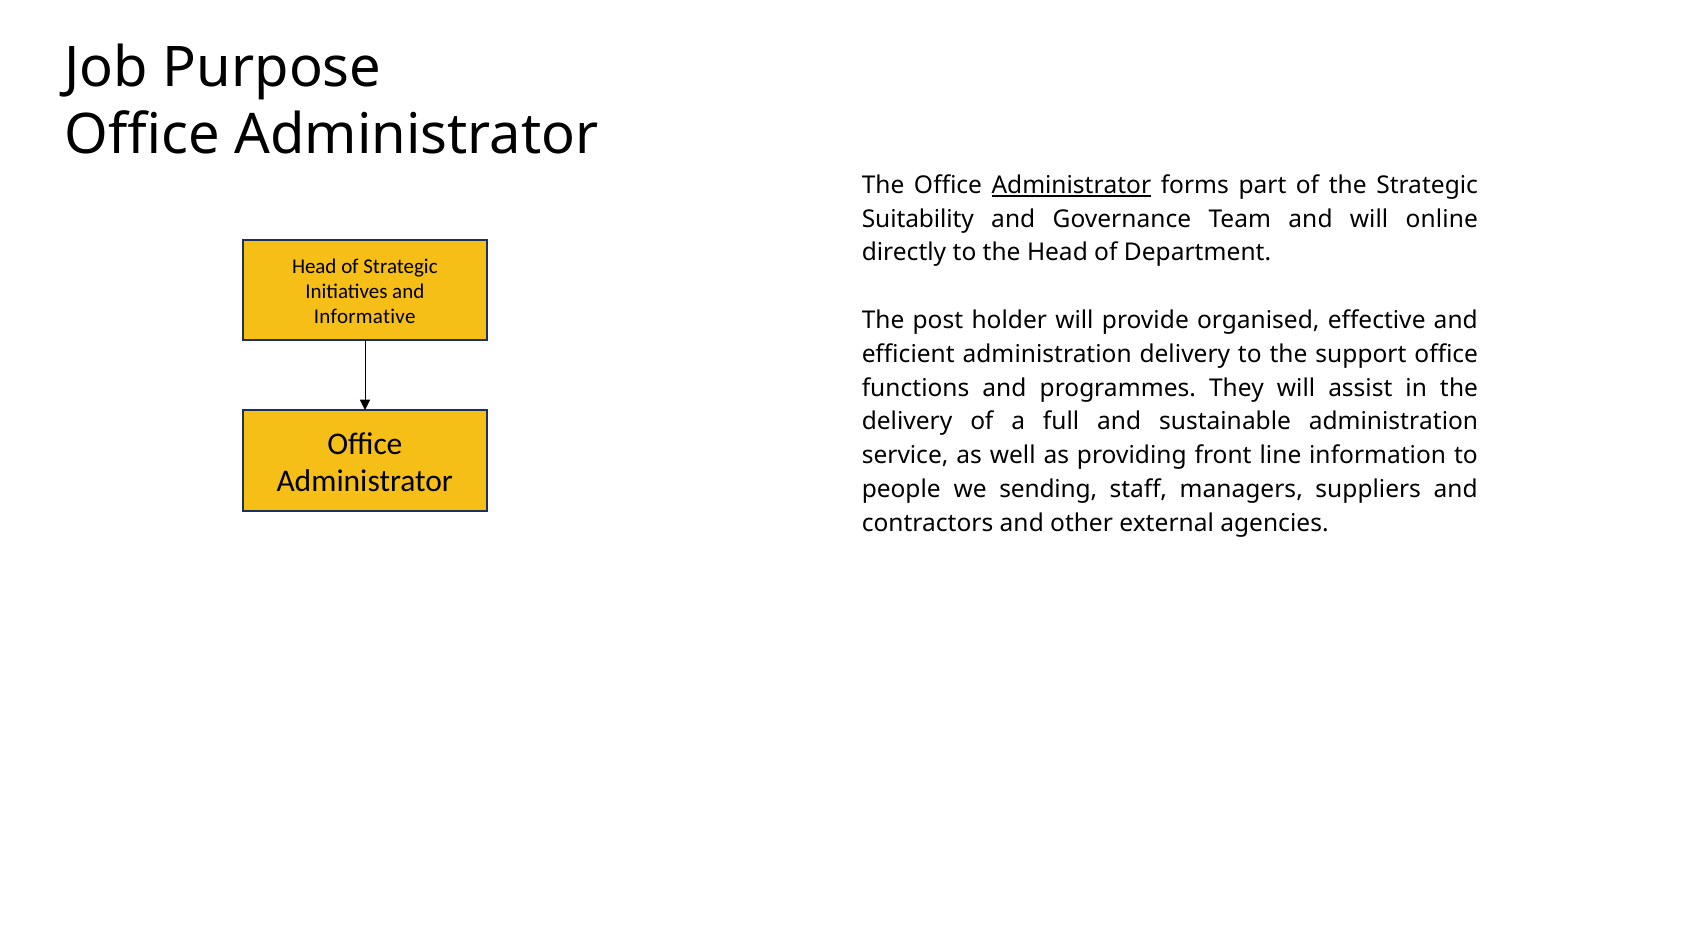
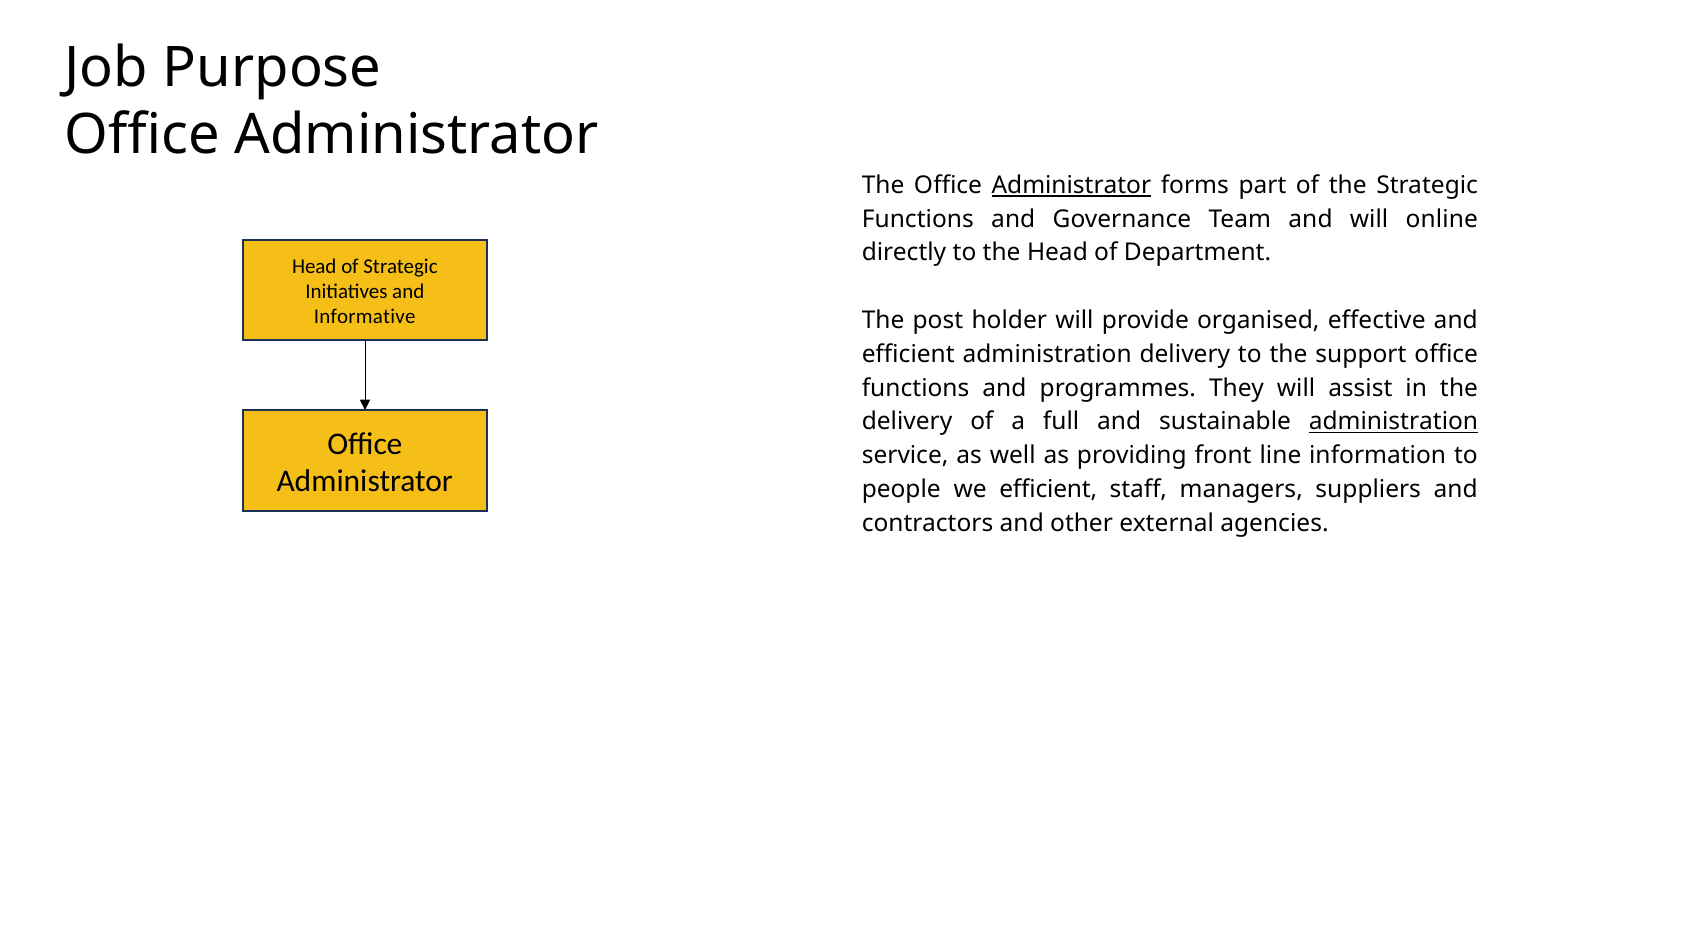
Suitability: Suitability -> Functions (918, 219)
administration underline: none -> present (1393, 422)
we sending: sending -> efficient (1048, 490)
